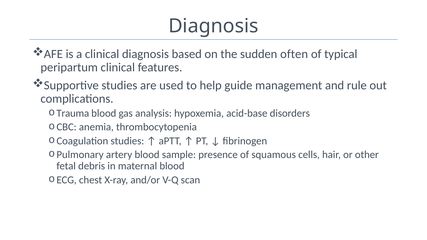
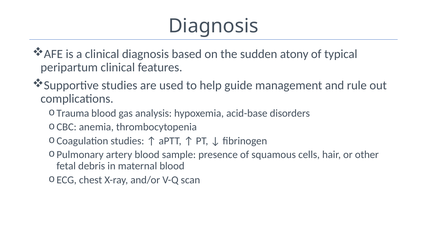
often: often -> atony (294, 54)
